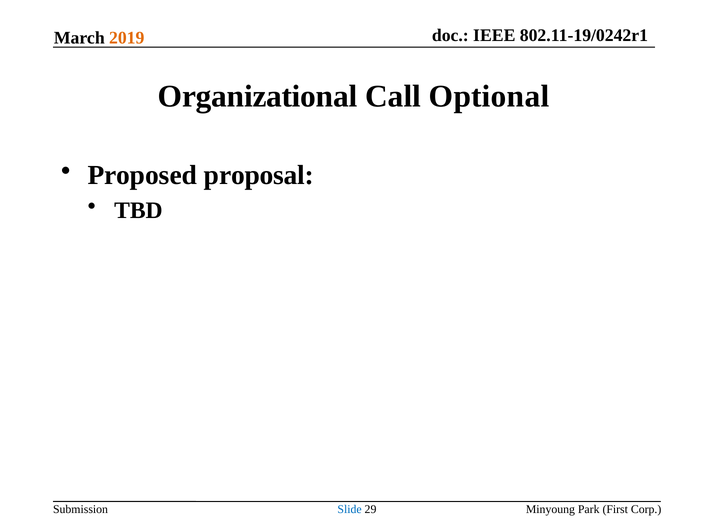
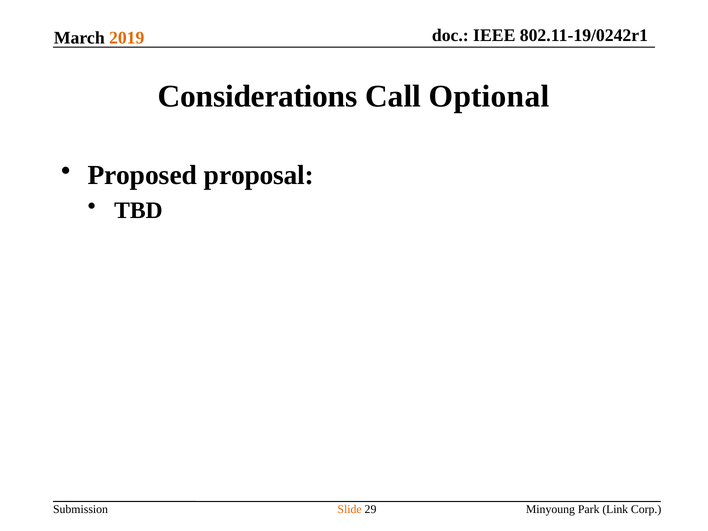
Organizational: Organizational -> Considerations (258, 97)
Slide colour: blue -> orange (350, 509)
First: First -> Link (615, 509)
